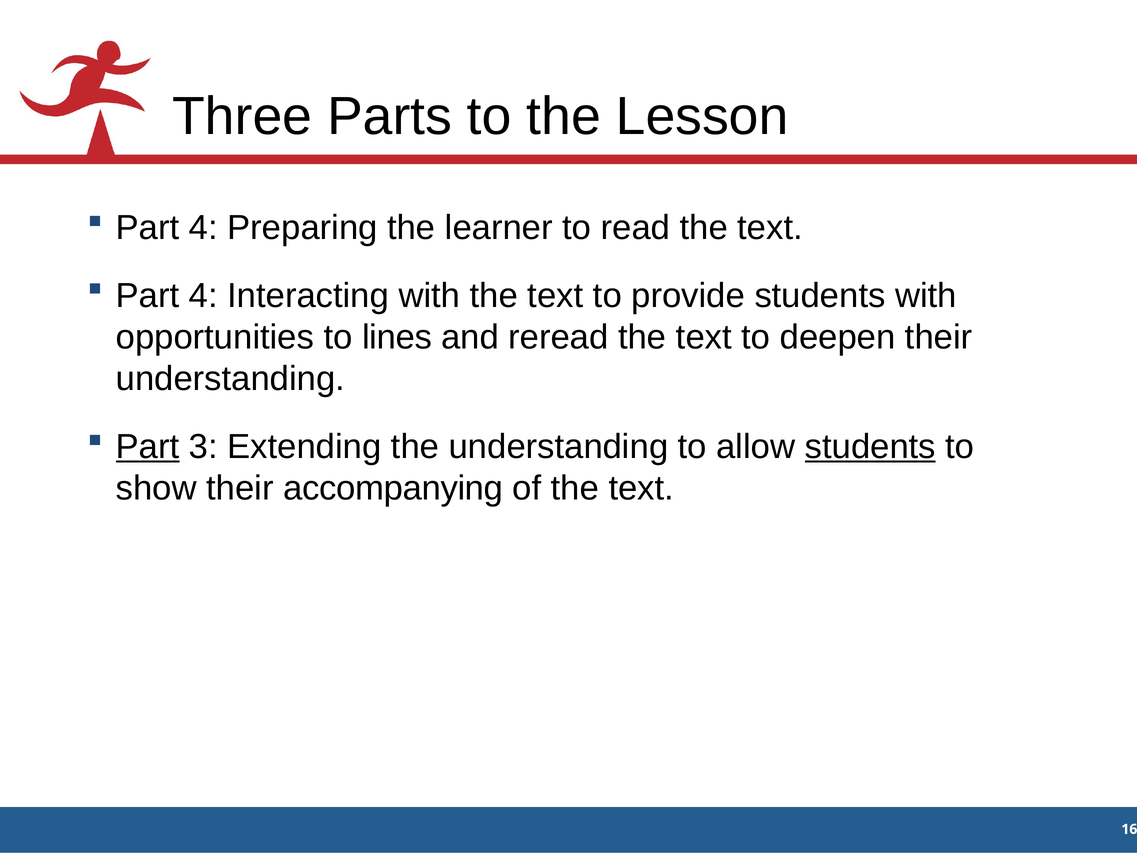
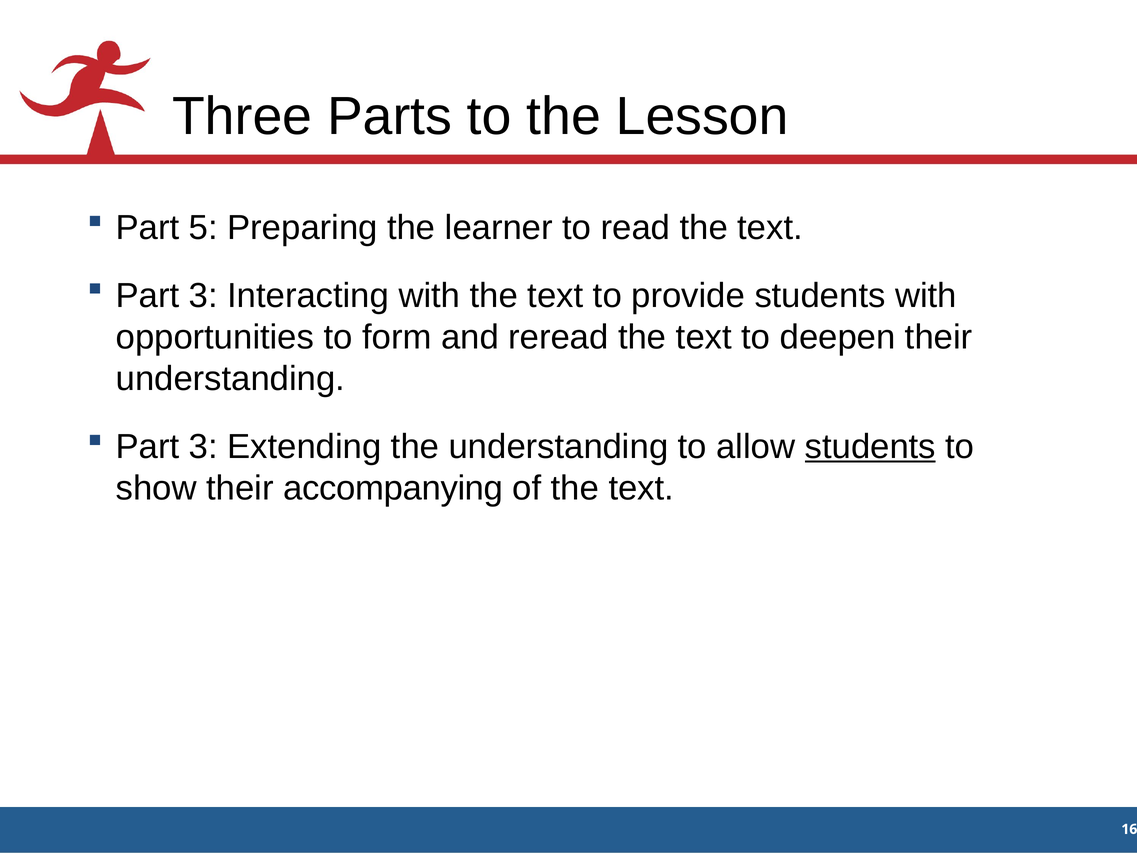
4: 4 -> 5 (203, 228)
4: 4 -> 3 (203, 296)
lines: lines -> form (397, 337)
Part underline: present -> none (148, 447)
